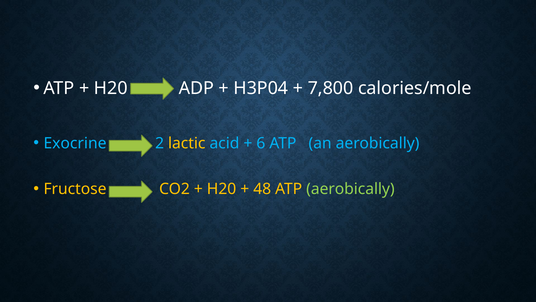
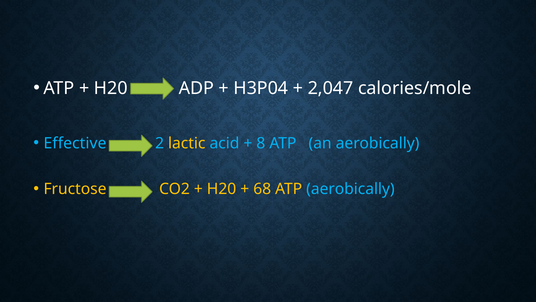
7,800: 7,800 -> 2,047 (331, 88)
Exocrine: Exocrine -> Effective (75, 143)
6: 6 -> 8 (261, 143)
48: 48 -> 68 (262, 189)
aerobically colour: light green -> light blue (350, 189)
